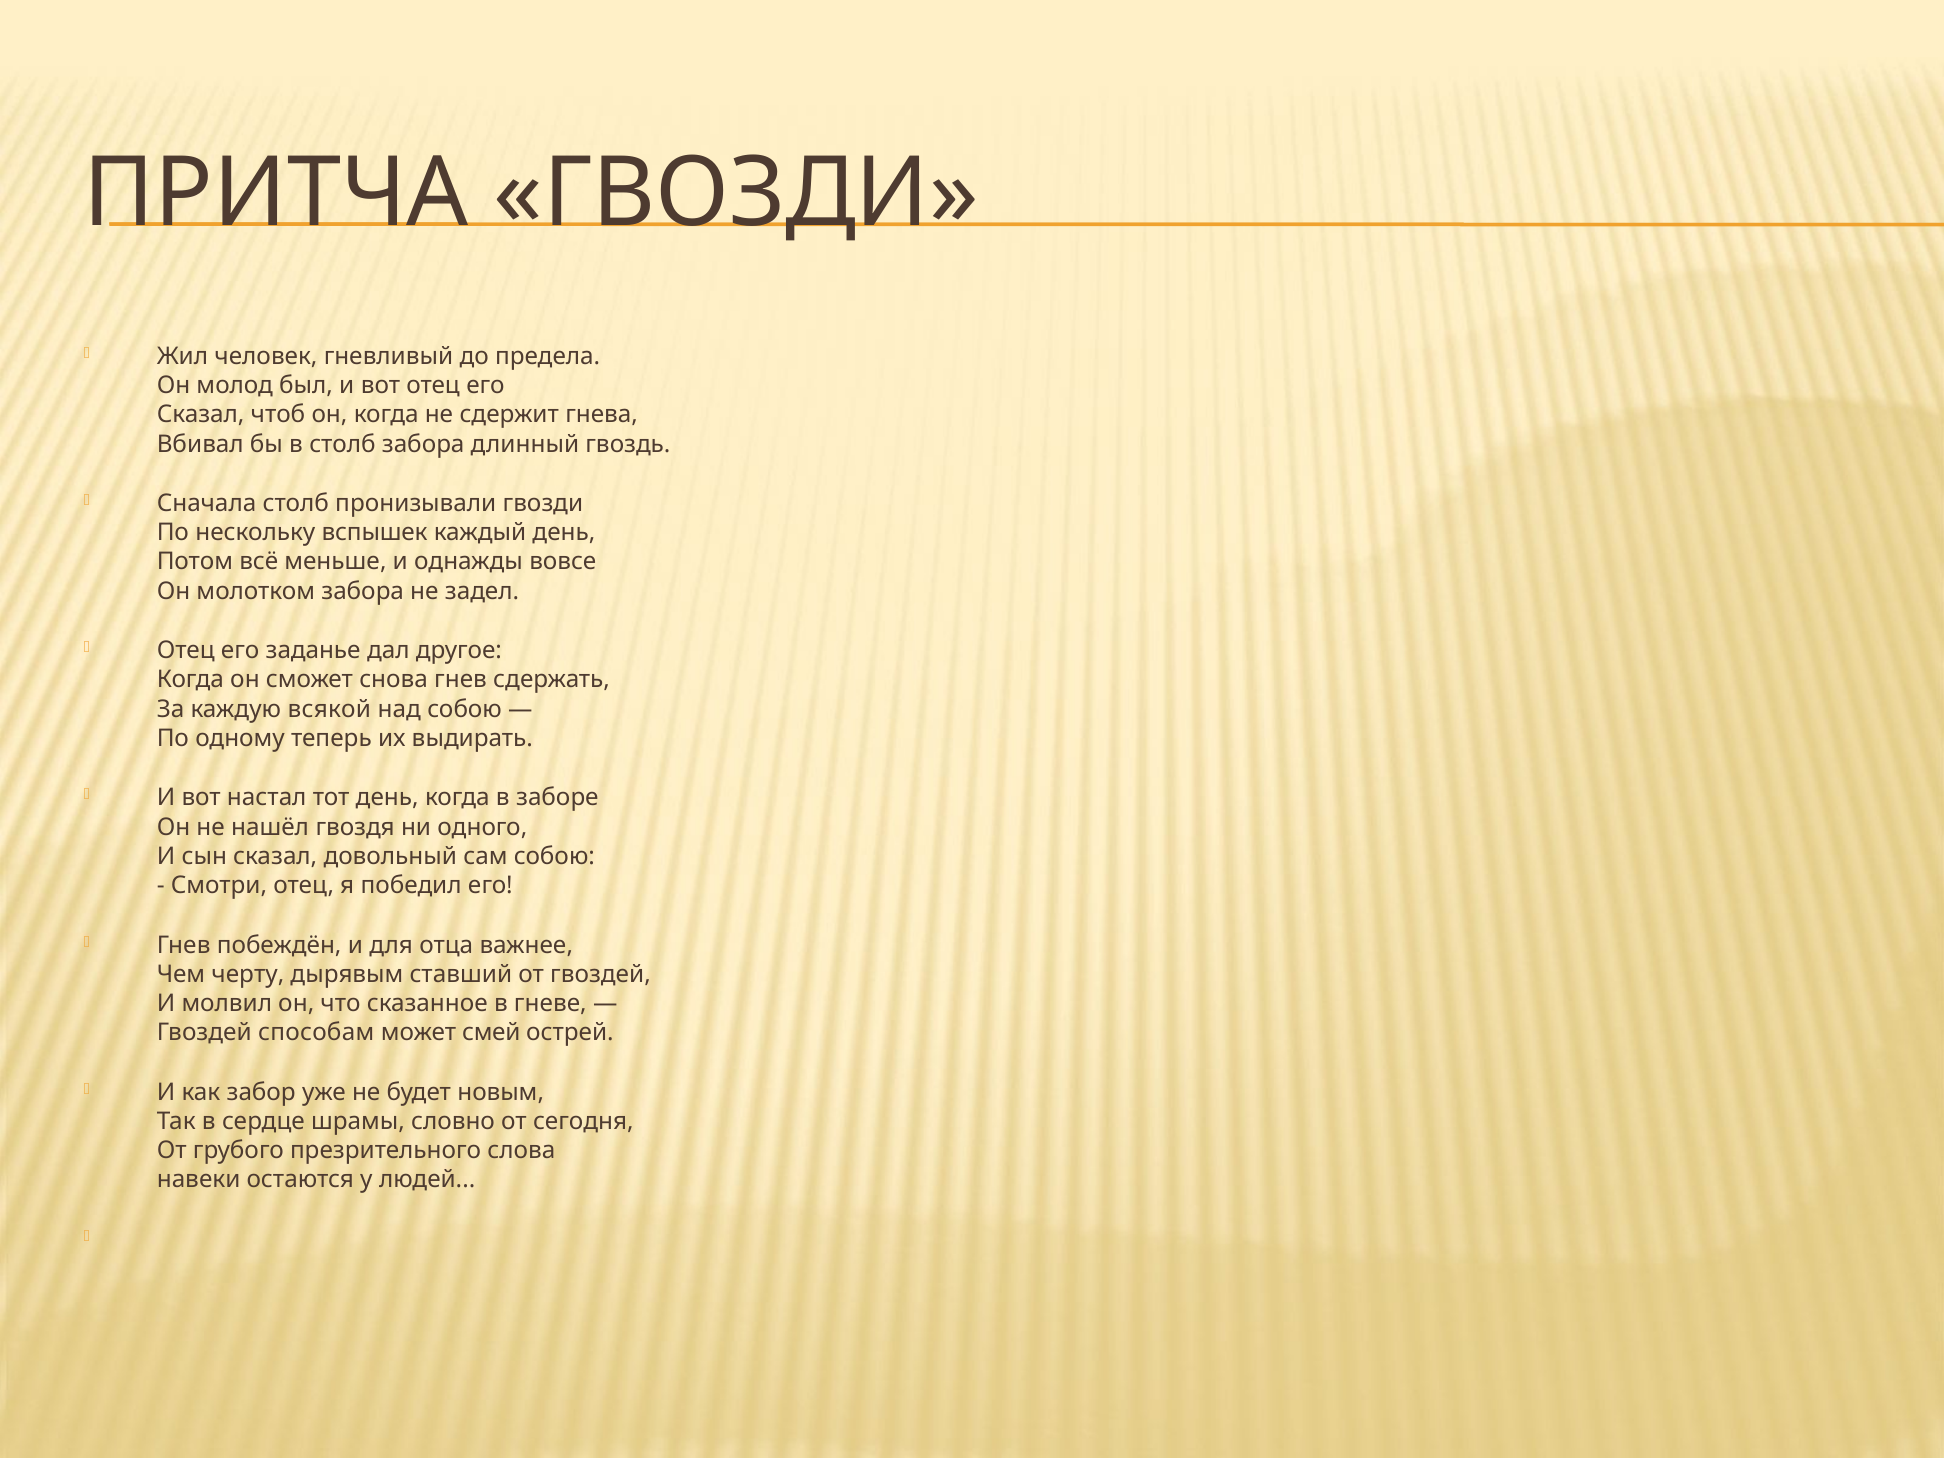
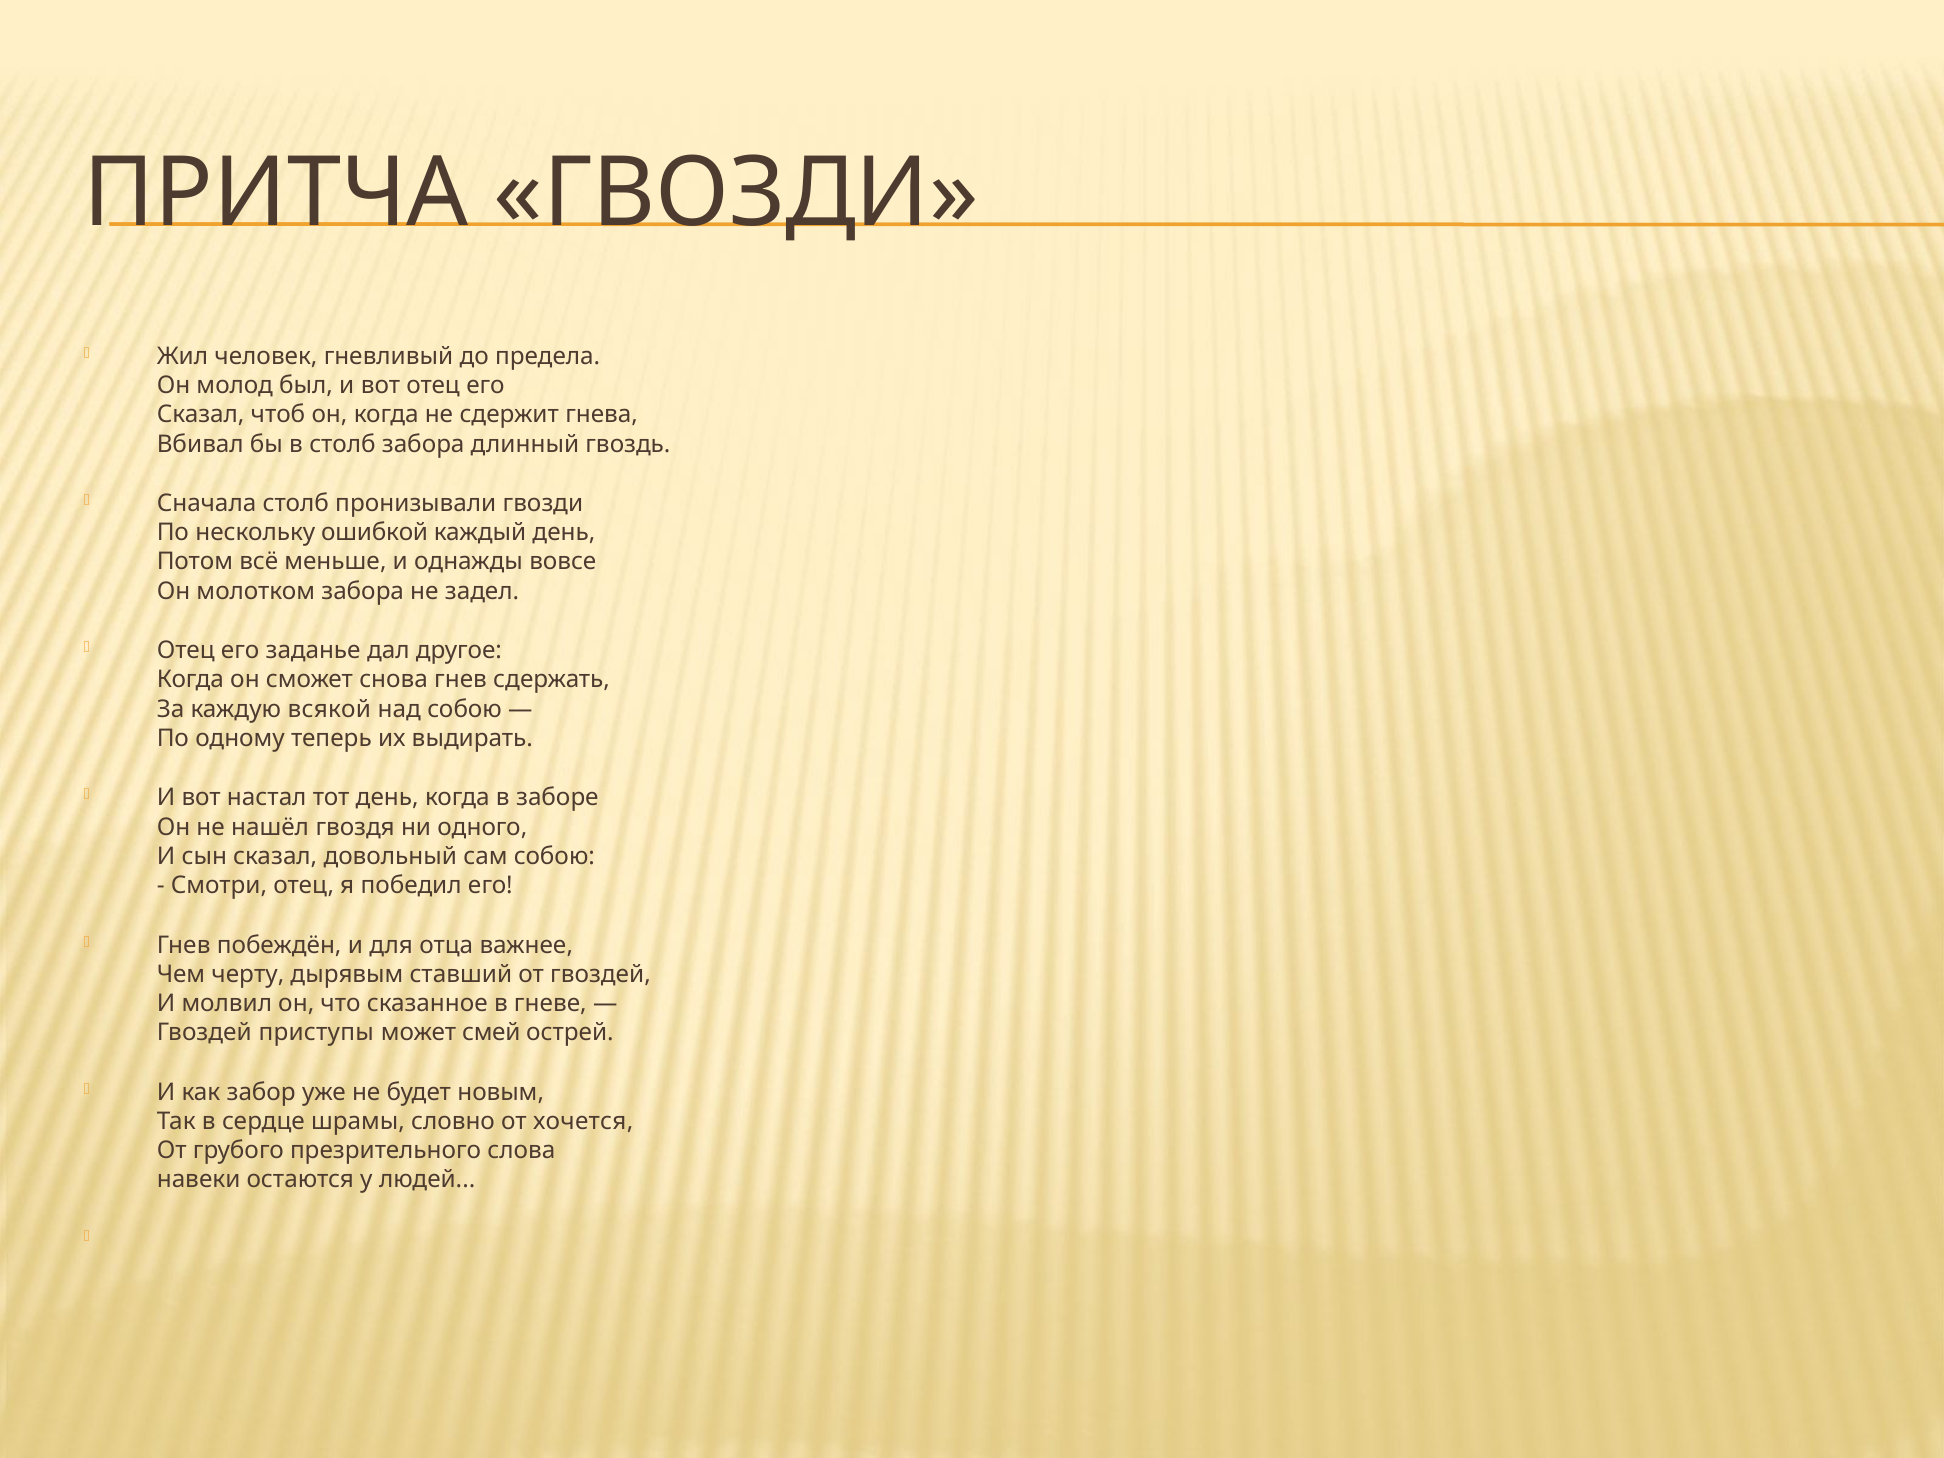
вспышек: вспышек -> ошибкой (375, 533)
способам: способам -> приступы (316, 1033)
сегодня: сегодня -> хочется (583, 1121)
